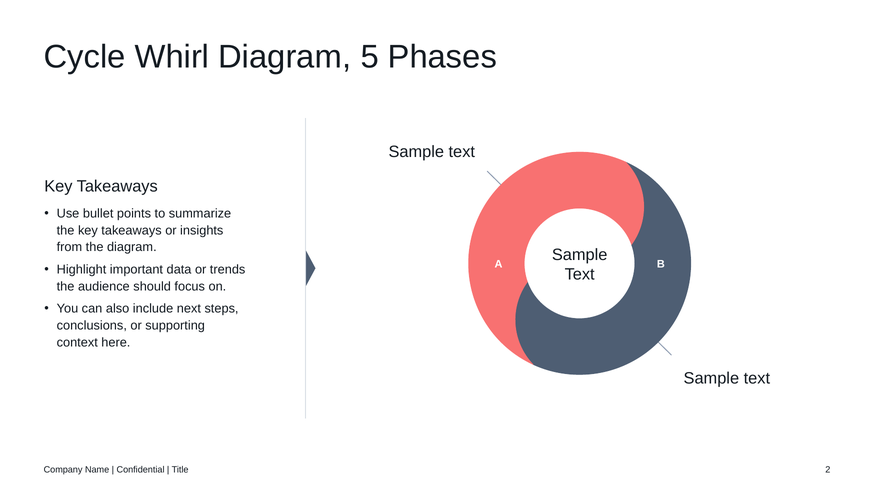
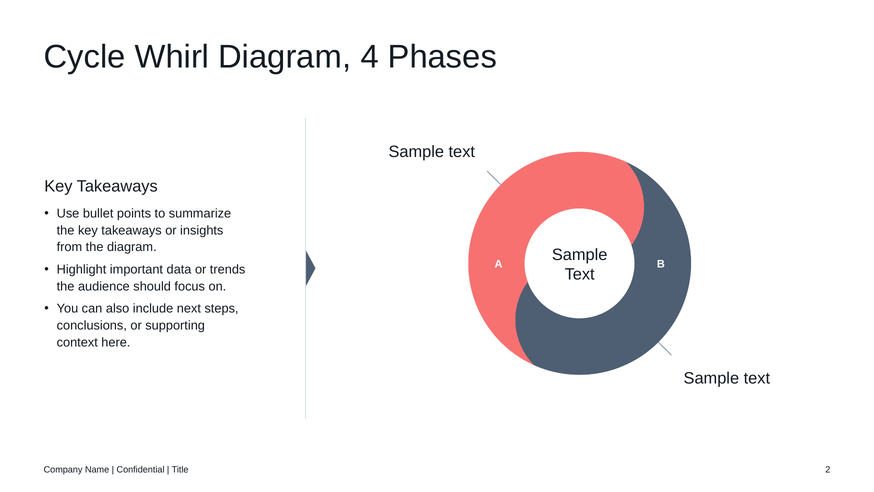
5: 5 -> 4 (370, 57)
